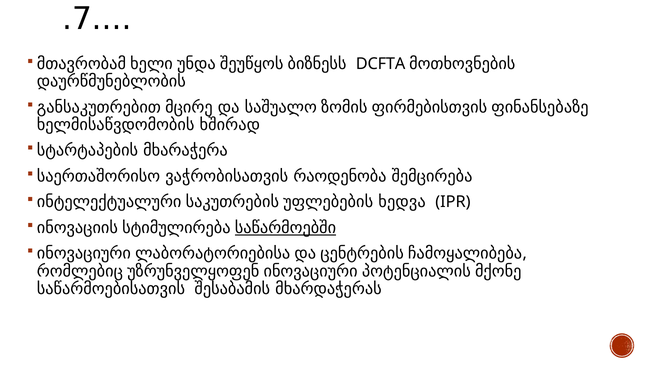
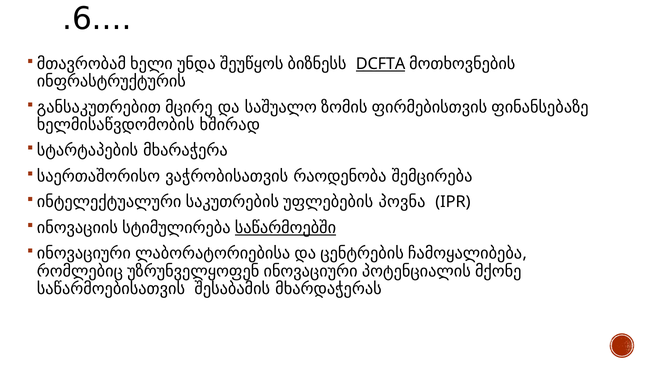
.7: .7 -> .6 (97, 19)
DCFTA underline: none -> present (381, 64)
დაურწმუნებლობის: დაურწმუნებლობის -> ინფრასტრუქტურის (111, 81)
ხედვა: ხედვა -> პოვნა (402, 202)
